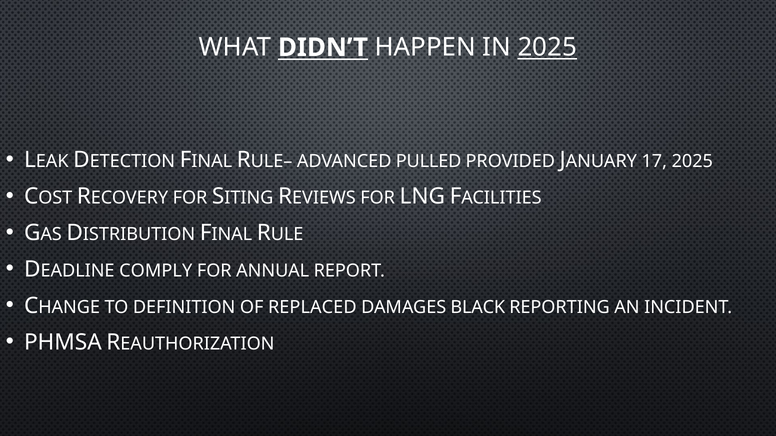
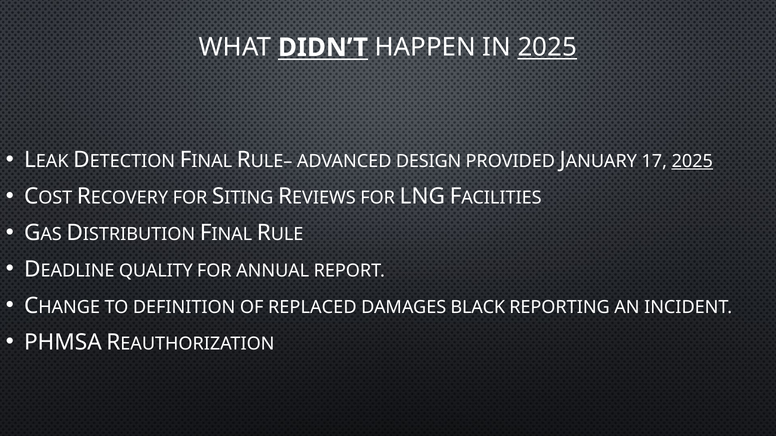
PULLED: PULLED -> DESIGN (429, 162)
2025 underline: none -> present (692, 162)
COMPLY: COMPLY -> QUALITY (156, 271)
